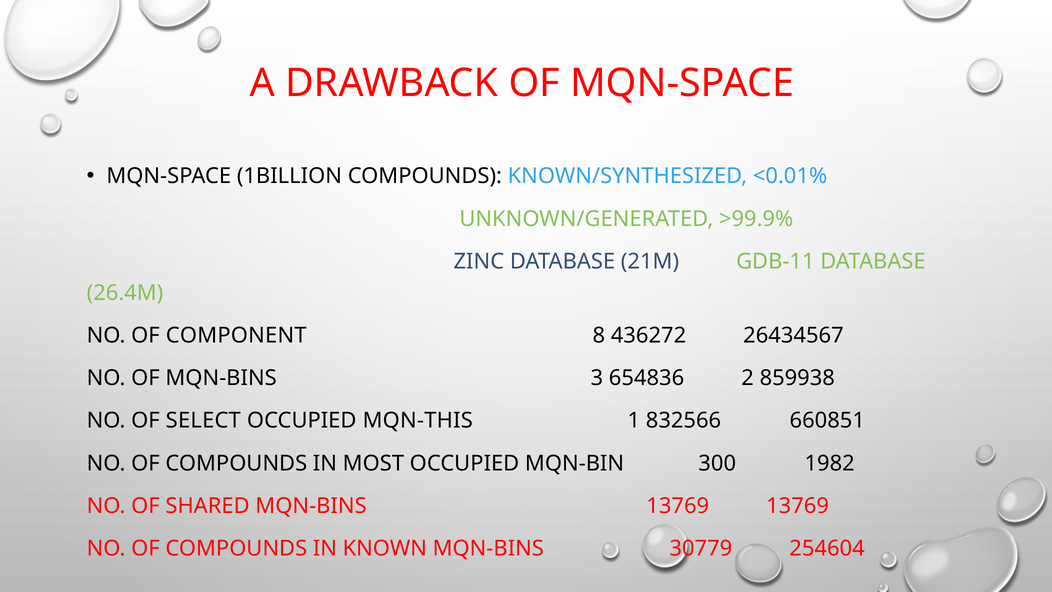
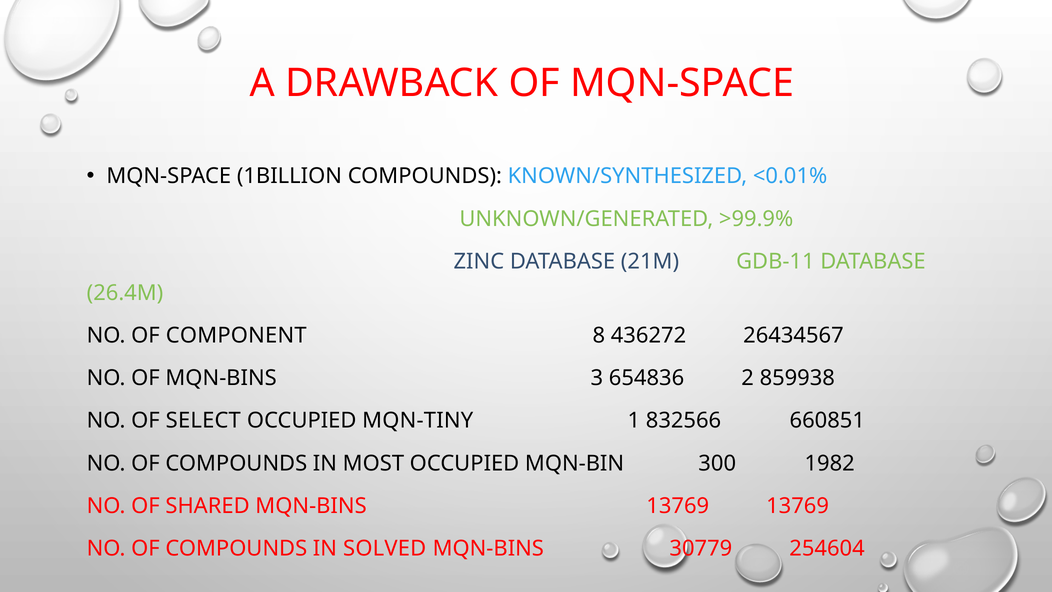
MQN-THIS: MQN-THIS -> MQN-TINY (418, 421)
KNOWN: KNOWN -> SOLVED (385, 548)
